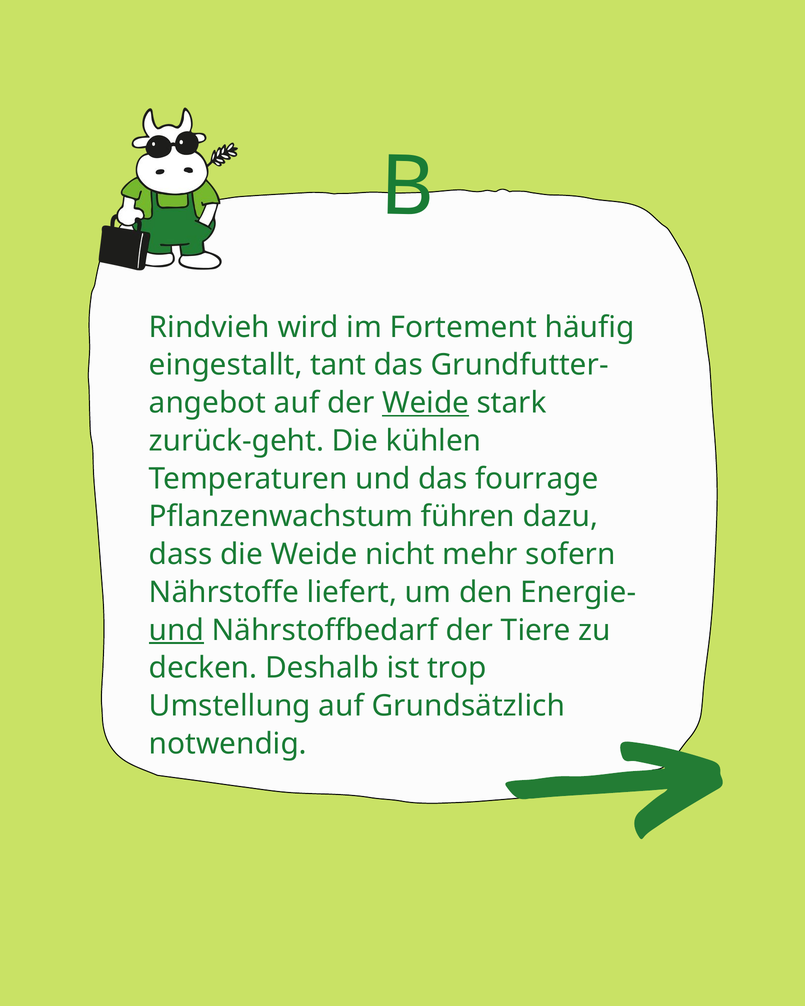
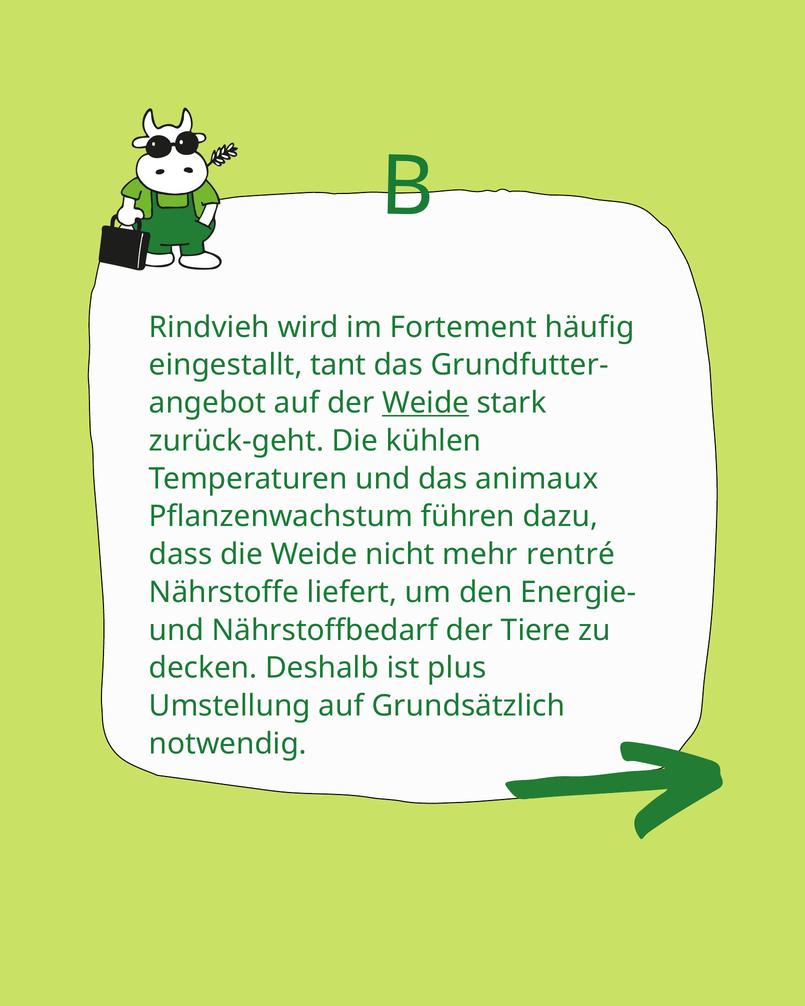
fourrage: fourrage -> animaux (537, 479)
sofern: sofern -> rentré (570, 554)
und underline: present -> none (176, 630)
trop: trop -> plus (457, 668)
